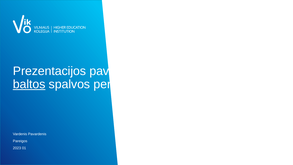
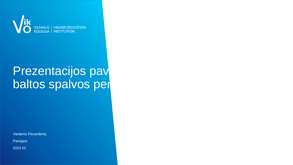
baltos underline: present -> none (29, 84)
